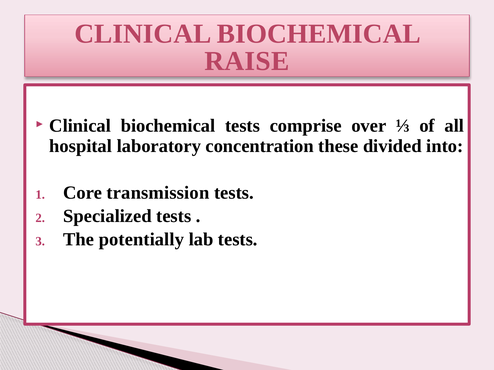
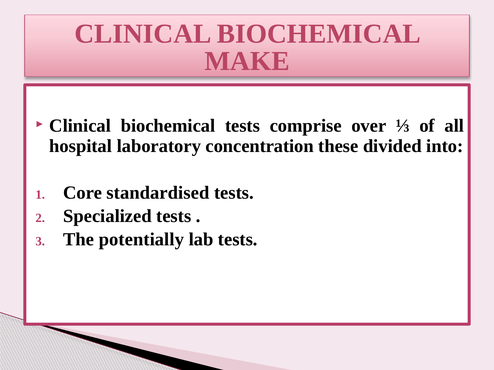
RAISE: RAISE -> MAKE (247, 61)
transmission: transmission -> standardised (158, 193)
